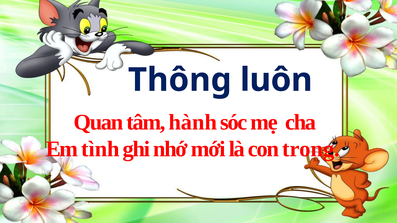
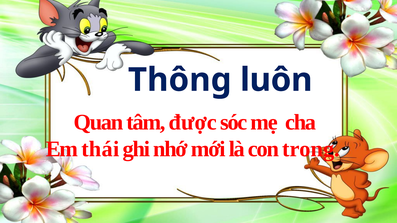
hành: hành -> được (193, 123)
tình: tình -> thái (100, 149)
